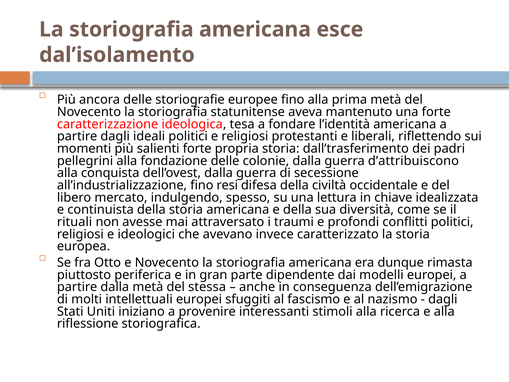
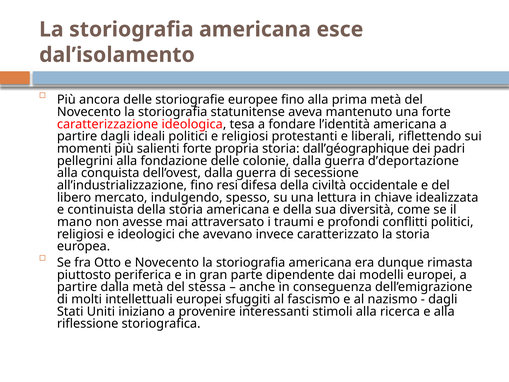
dall’trasferimento: dall’trasferimento -> dall’géographique (356, 149)
d’attribuiscono: d’attribuiscono -> d’deportazione (413, 161)
rituali: rituali -> mano (75, 222)
